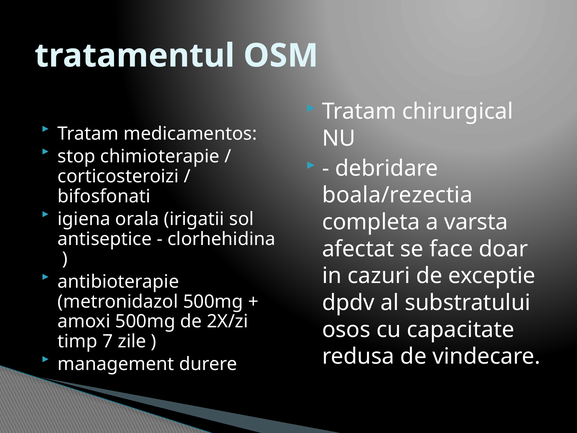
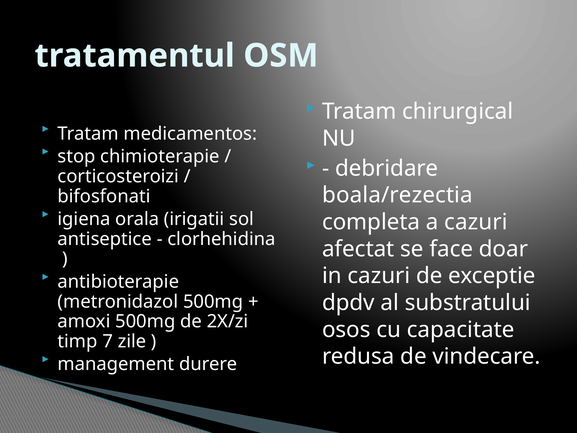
a varsta: varsta -> cazuri (476, 222)
